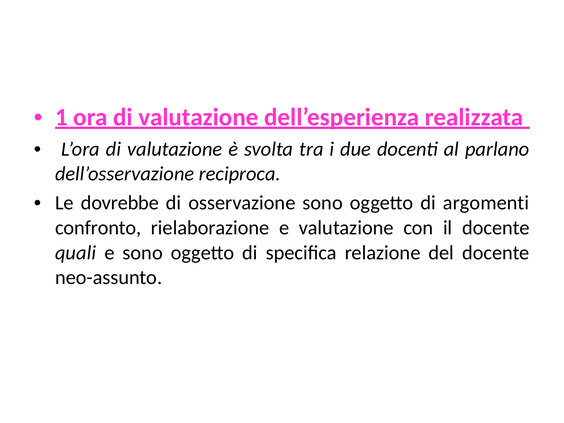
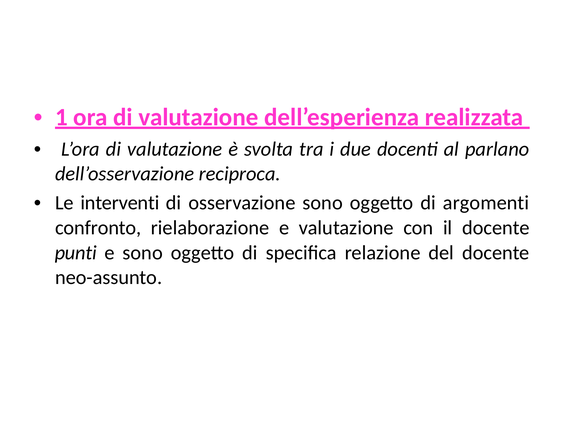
dovrebbe: dovrebbe -> interventi (120, 203)
quali: quali -> punti (76, 253)
